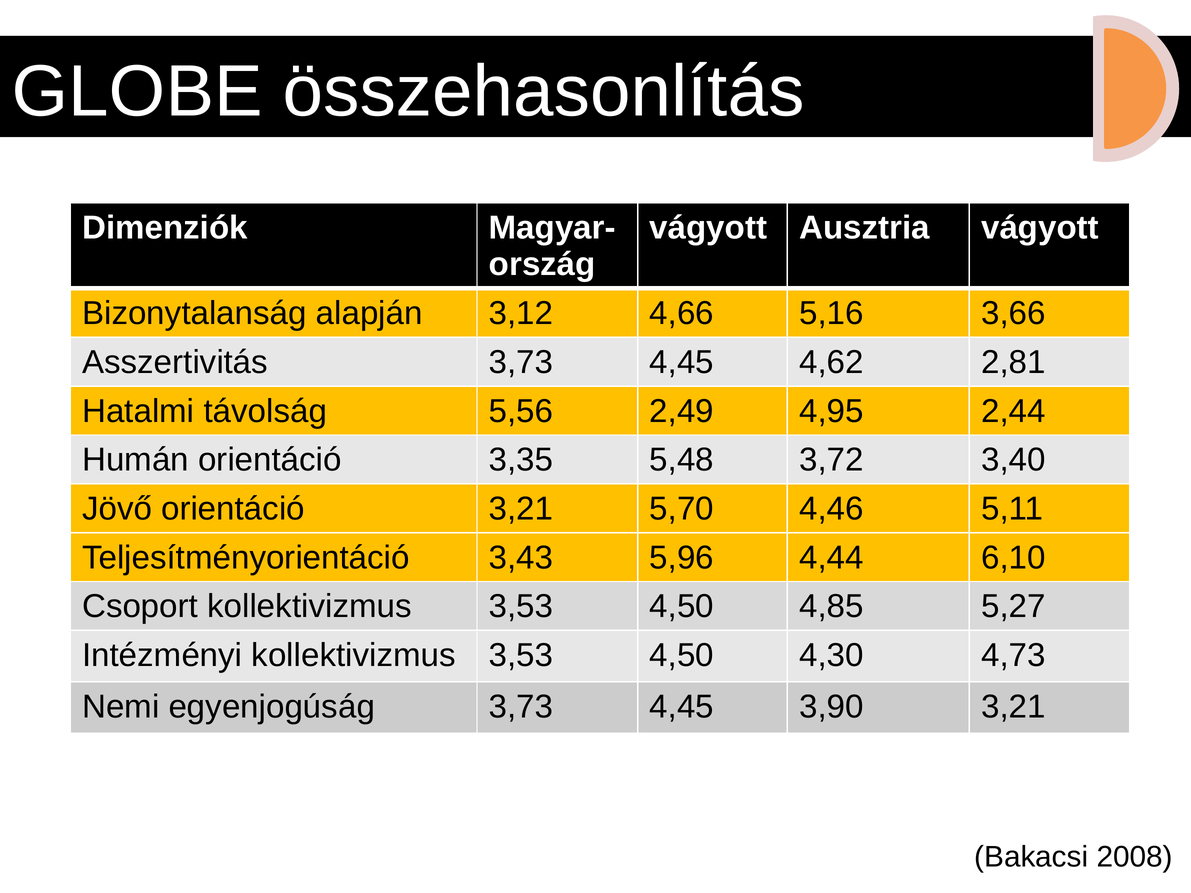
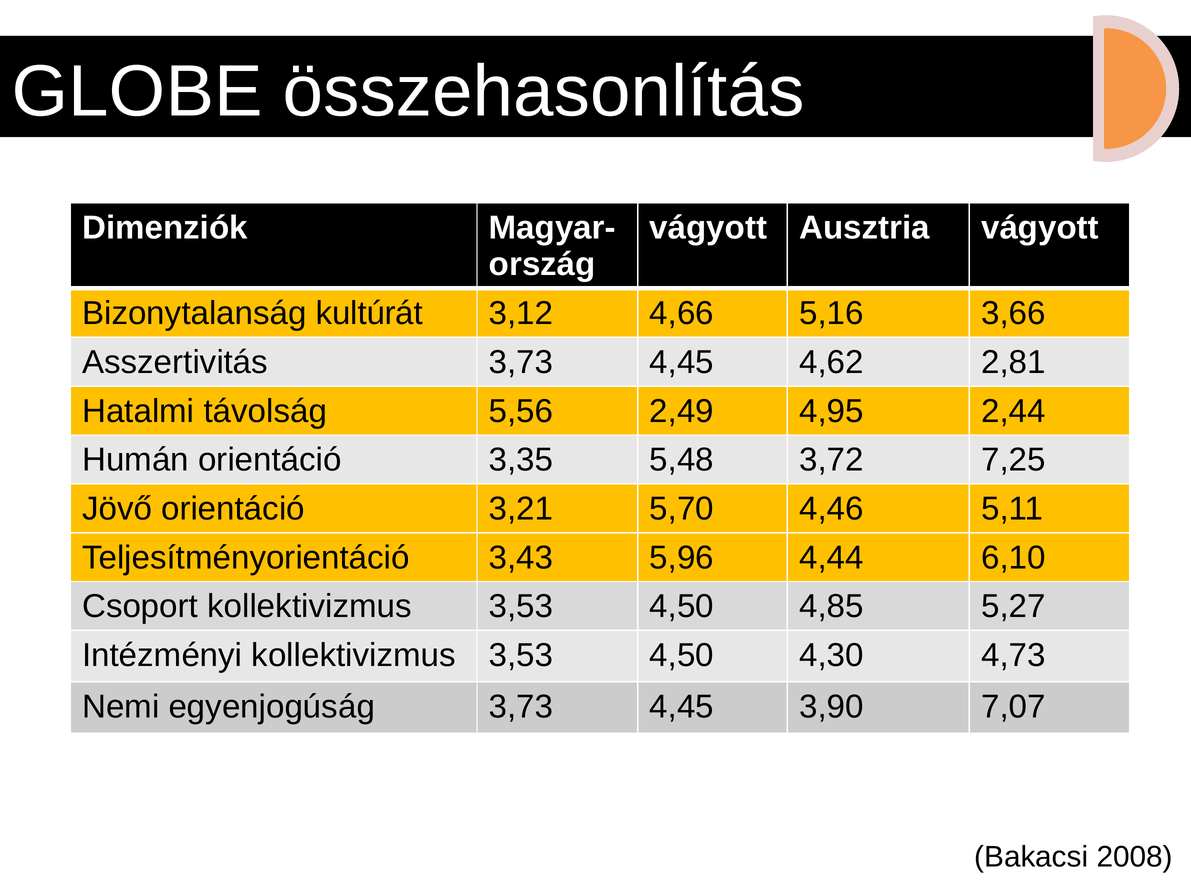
alapján: alapján -> kultúrát (369, 314)
3,40: 3,40 -> 7,25 (1014, 460)
3,90 3,21: 3,21 -> 7,07 (1014, 707)
